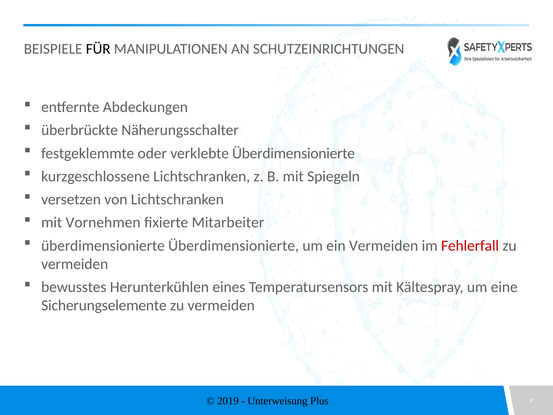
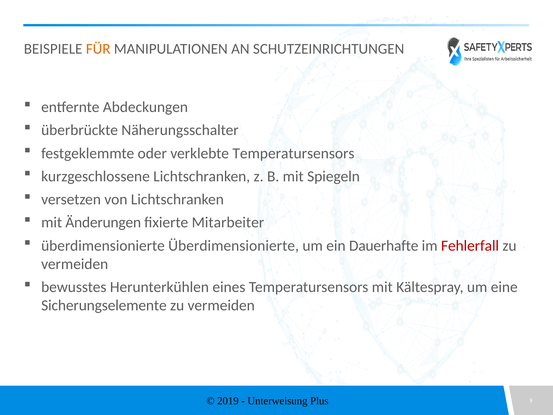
FÜR colour: black -> orange (98, 49)
verklebte Überdimensionierte: Überdimensionierte -> Temperatursensors (293, 153)
Vornehmen: Vornehmen -> Änderungen (103, 222)
ein Vermeiden: Vermeiden -> Dauerhafte (384, 245)
